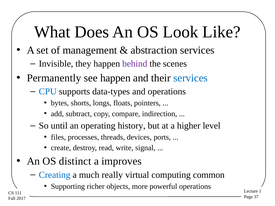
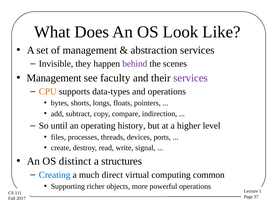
Permanently: Permanently -> Management (54, 78)
see happen: happen -> faculty (115, 78)
services colour: blue -> purple (191, 78)
CPU colour: blue -> orange (48, 92)
improves: improves -> structures (122, 161)
really: really -> direct (112, 175)
